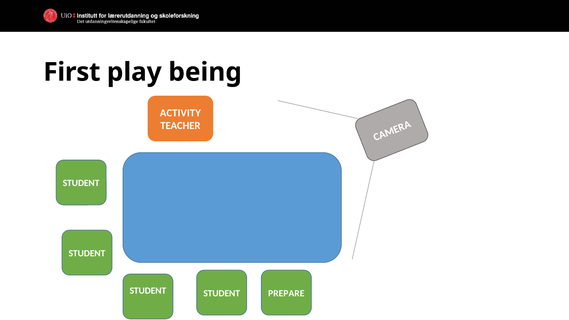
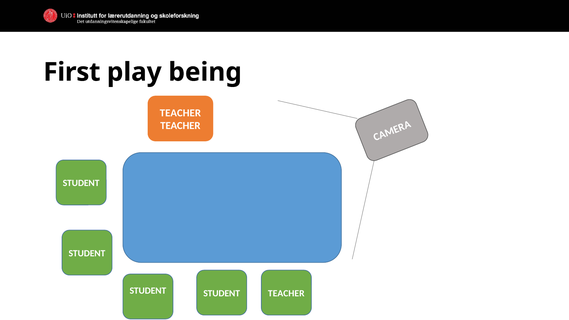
ACTIVITY: ACTIVITY -> TEACHER (180, 113)
PREPARE: PREPARE -> TEACHER (286, 293)
